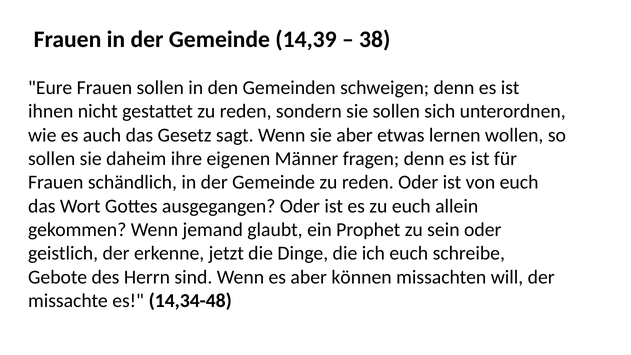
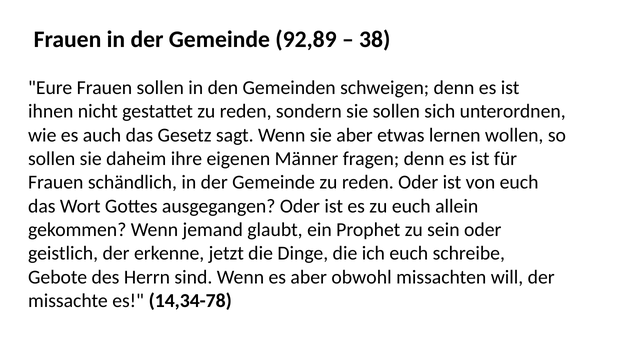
14,39: 14,39 -> 92,89 (306, 39)
können: können -> obwohl (362, 277)
14,34-48: 14,34-48 -> 14,34-78 (190, 301)
